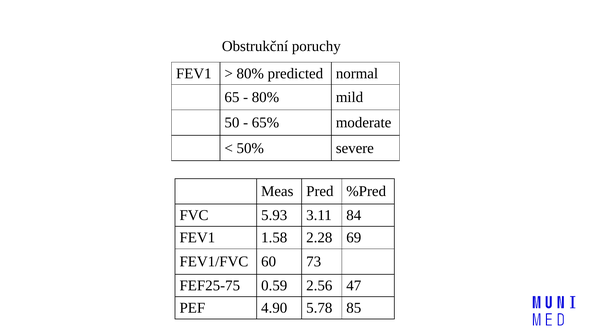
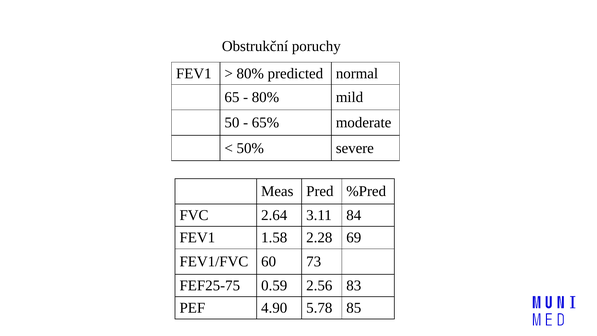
5.93: 5.93 -> 2.64 (274, 215)
47: 47 -> 83 (354, 285)
